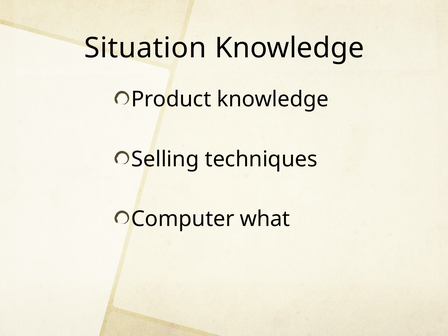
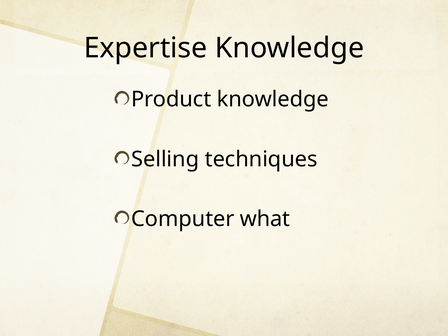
Situation: Situation -> Expertise (146, 48)
